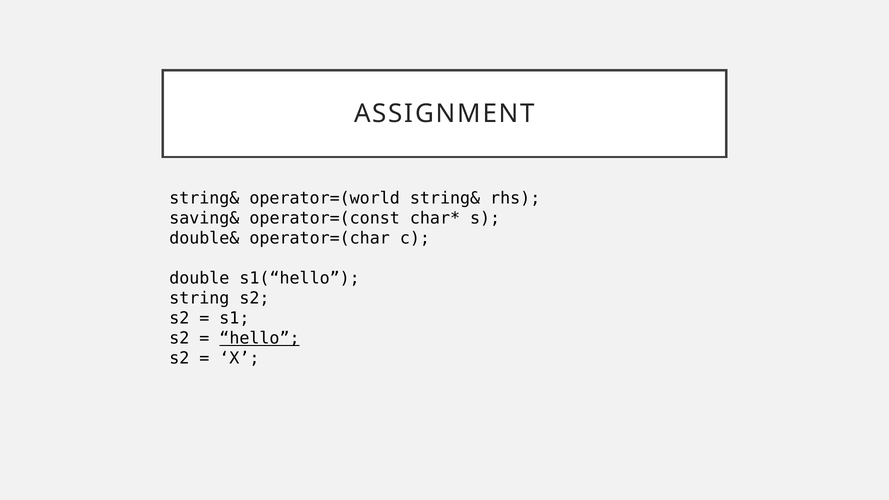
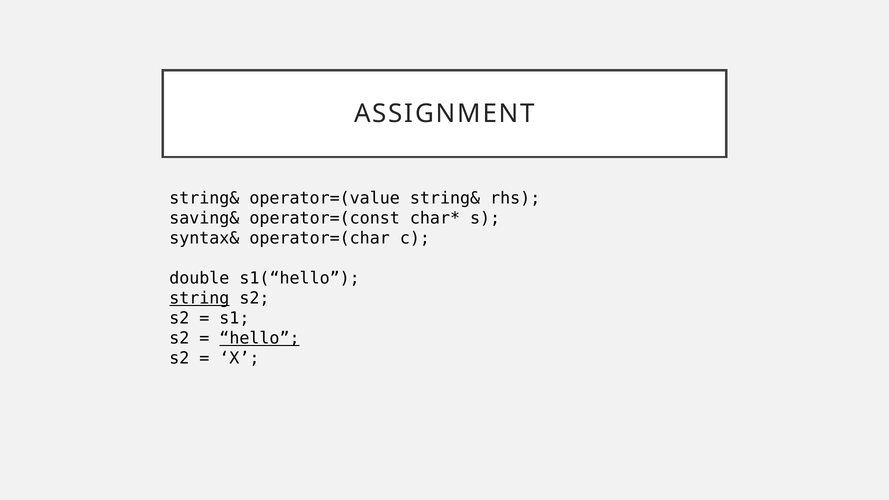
operator=(world: operator=(world -> operator=(value (325, 198)
double&: double& -> syntax& (204, 238)
string underline: none -> present (199, 298)
